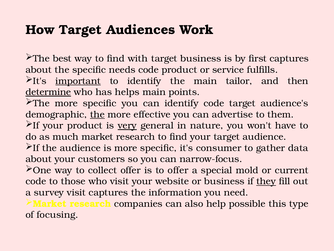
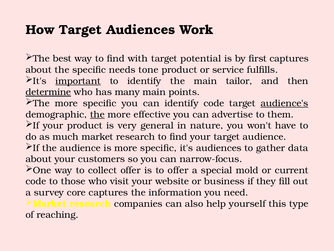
target business: business -> potential (201, 59)
needs code: code -> tone (148, 70)
helps: helps -> many (127, 92)
audience's underline: none -> present (284, 103)
very underline: present -> none (127, 125)
it's consumer: consumer -> audiences (219, 148)
they underline: present -> none (266, 181)
survey visit: visit -> core (76, 192)
possible: possible -> yourself (247, 203)
focusing: focusing -> reaching (58, 214)
